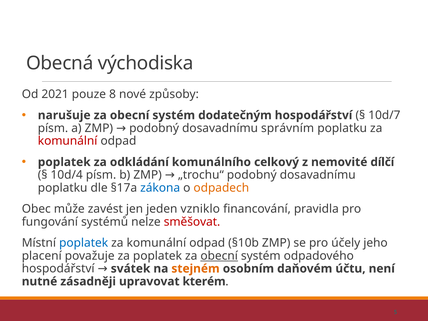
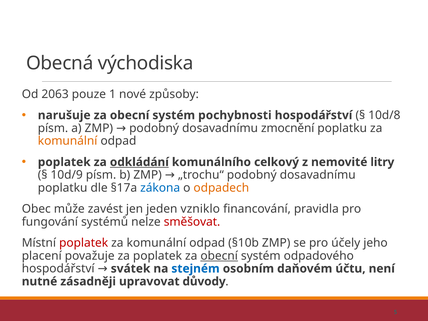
2021: 2021 -> 2063 (55, 94)
8: 8 -> 1 (113, 94)
dodatečným: dodatečným -> pochybnosti (235, 115)
10d/7: 10d/7 -> 10d/8 (384, 115)
správním: správním -> zmocnění (288, 128)
komunální colour: red -> orange (68, 141)
odkládání underline: none -> present (139, 162)
dílčí: dílčí -> litry (382, 162)
10d/4: 10d/4 -> 10d/9 (67, 175)
poplatek colour: blue -> red (84, 243)
stejném colour: orange -> blue (195, 269)
kterém: kterém -> důvody (204, 281)
